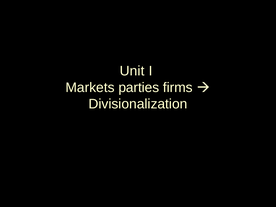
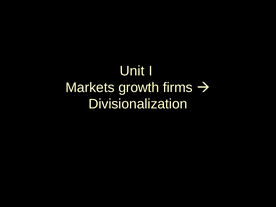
parties: parties -> growth (139, 87)
